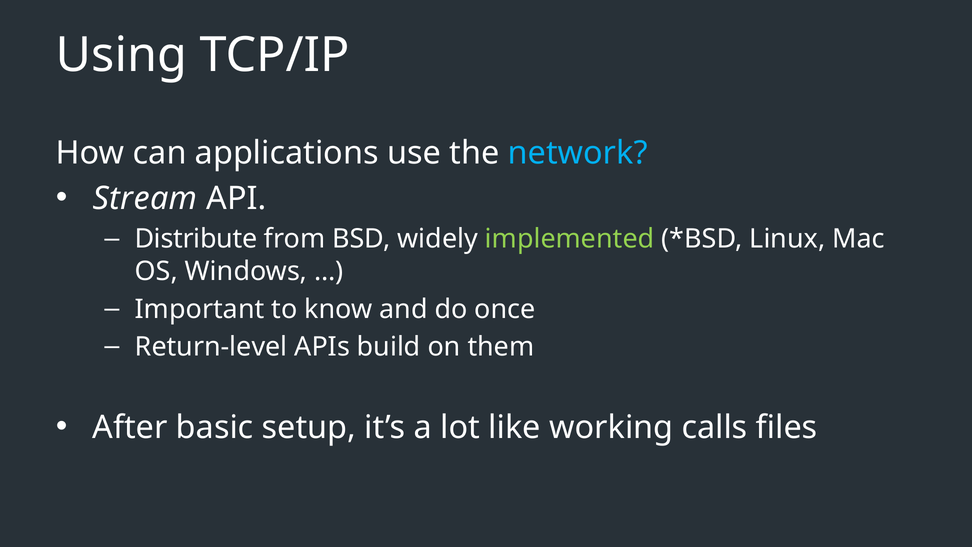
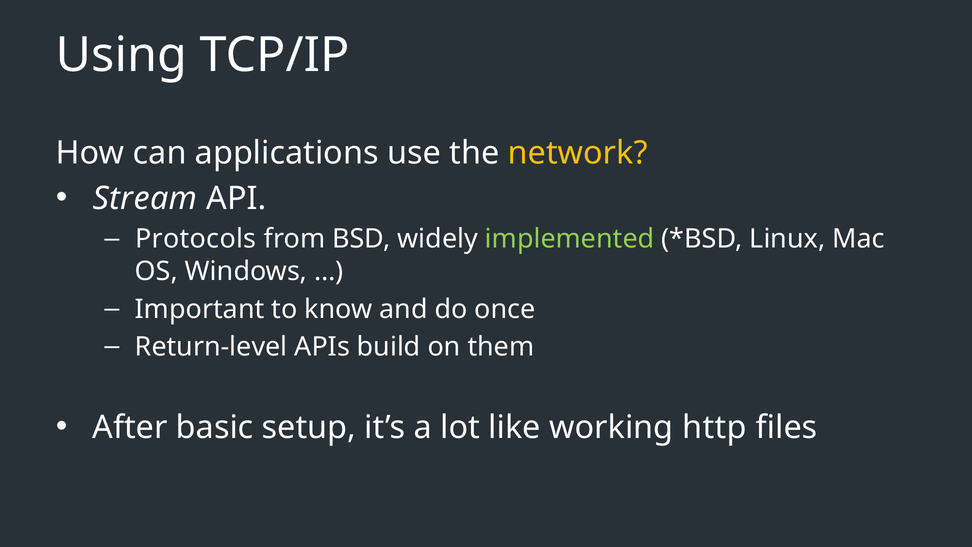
network colour: light blue -> yellow (578, 153)
Distribute: Distribute -> Protocols (196, 239)
calls: calls -> http (714, 427)
